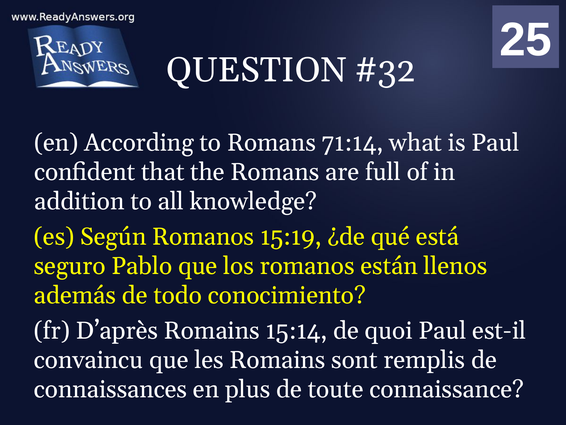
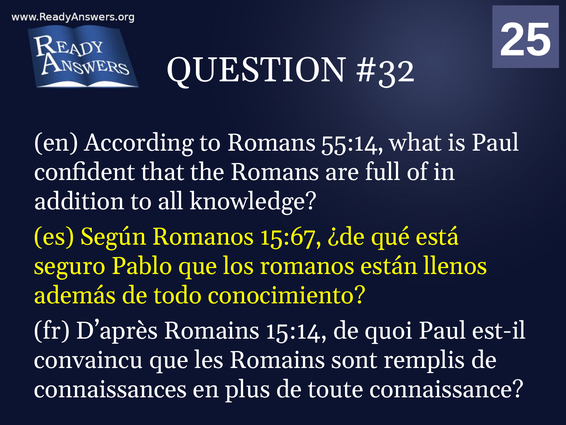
71:14: 71:14 -> 55:14 (353, 143)
15:19: 15:19 -> 15:67 (291, 237)
